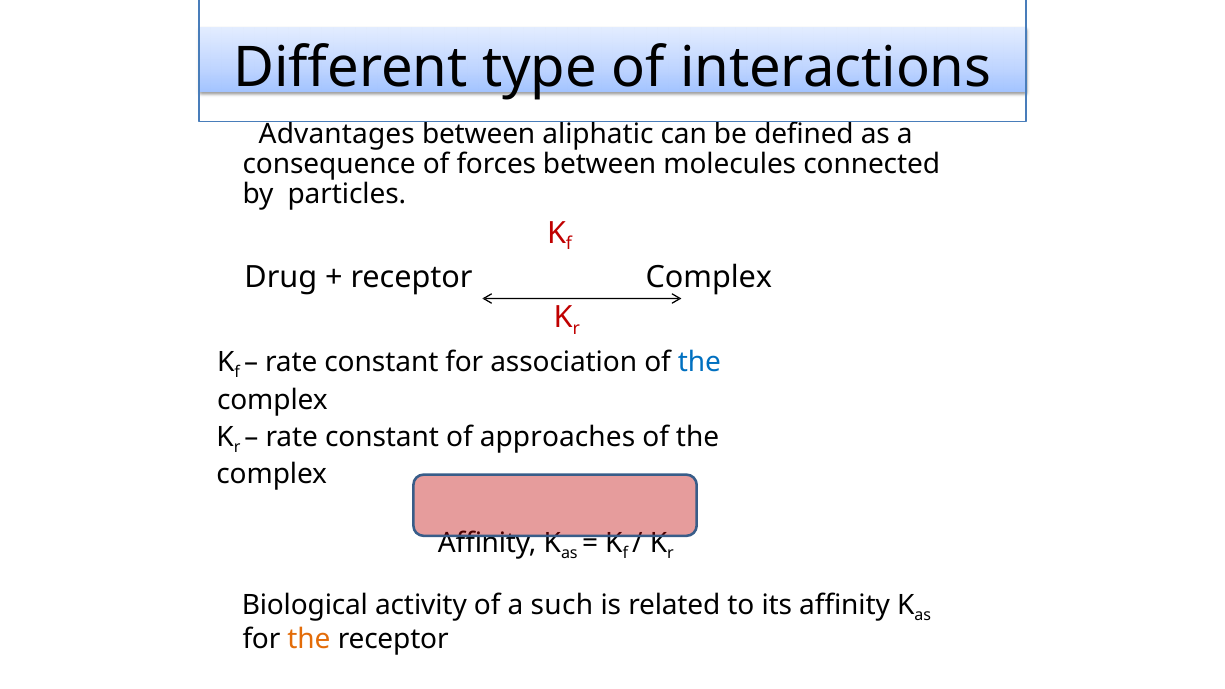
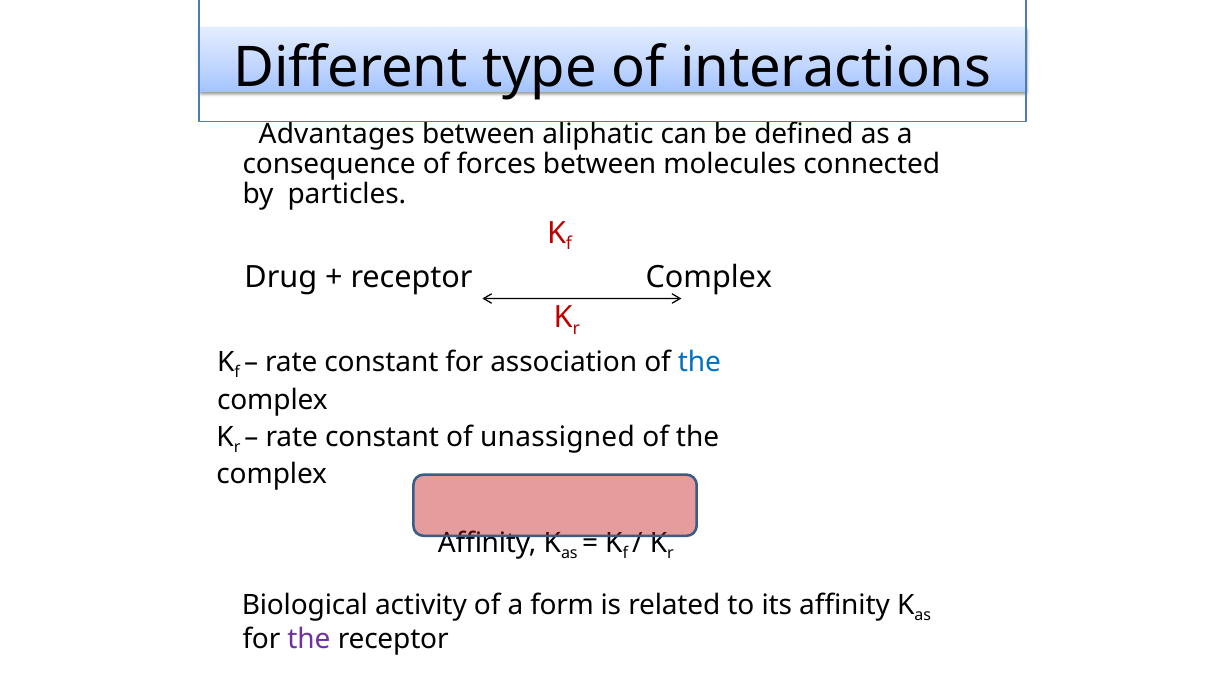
approaches: approaches -> unassigned (557, 437)
such: such -> form (562, 605)
the colour: orange -> purple (309, 639)
